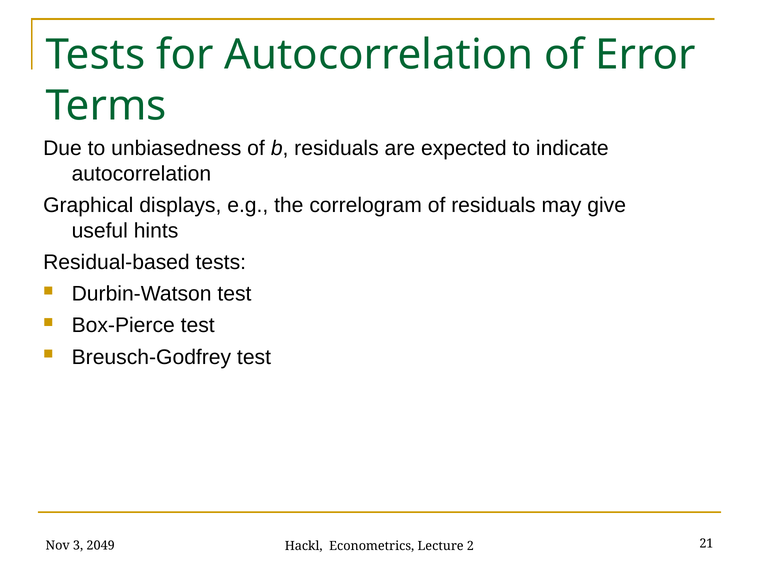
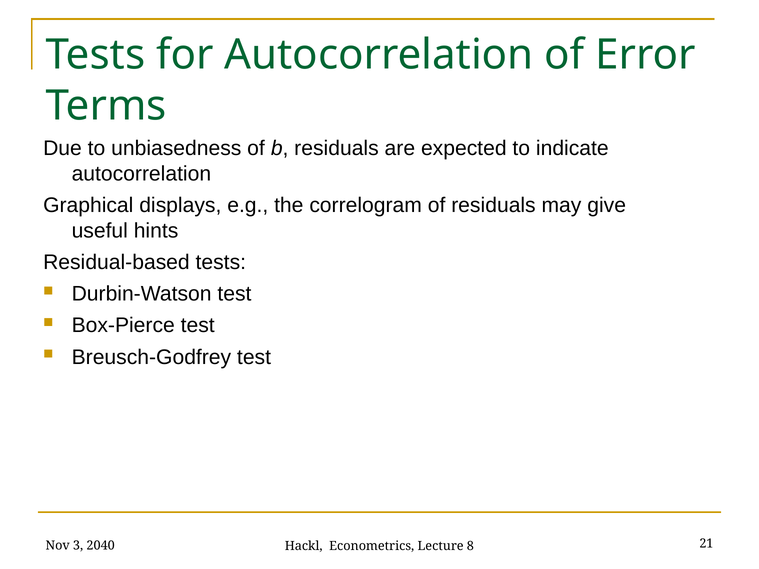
2049: 2049 -> 2040 (101, 546)
2: 2 -> 8 (470, 546)
